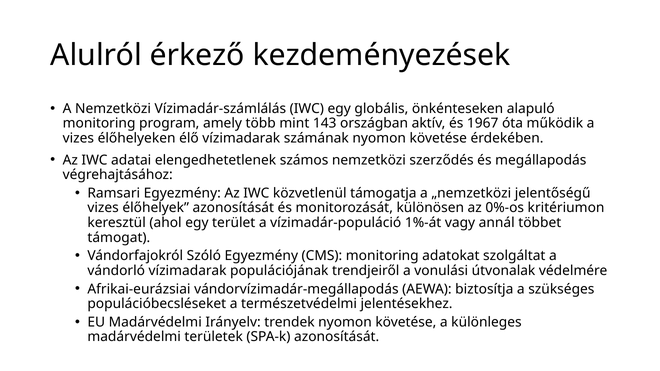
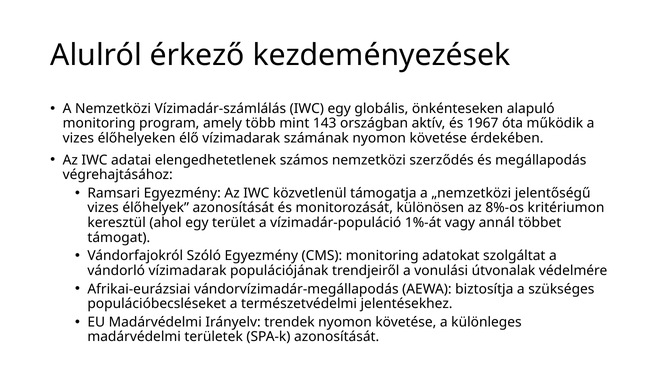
0%-os: 0%-os -> 8%-os (505, 208)
